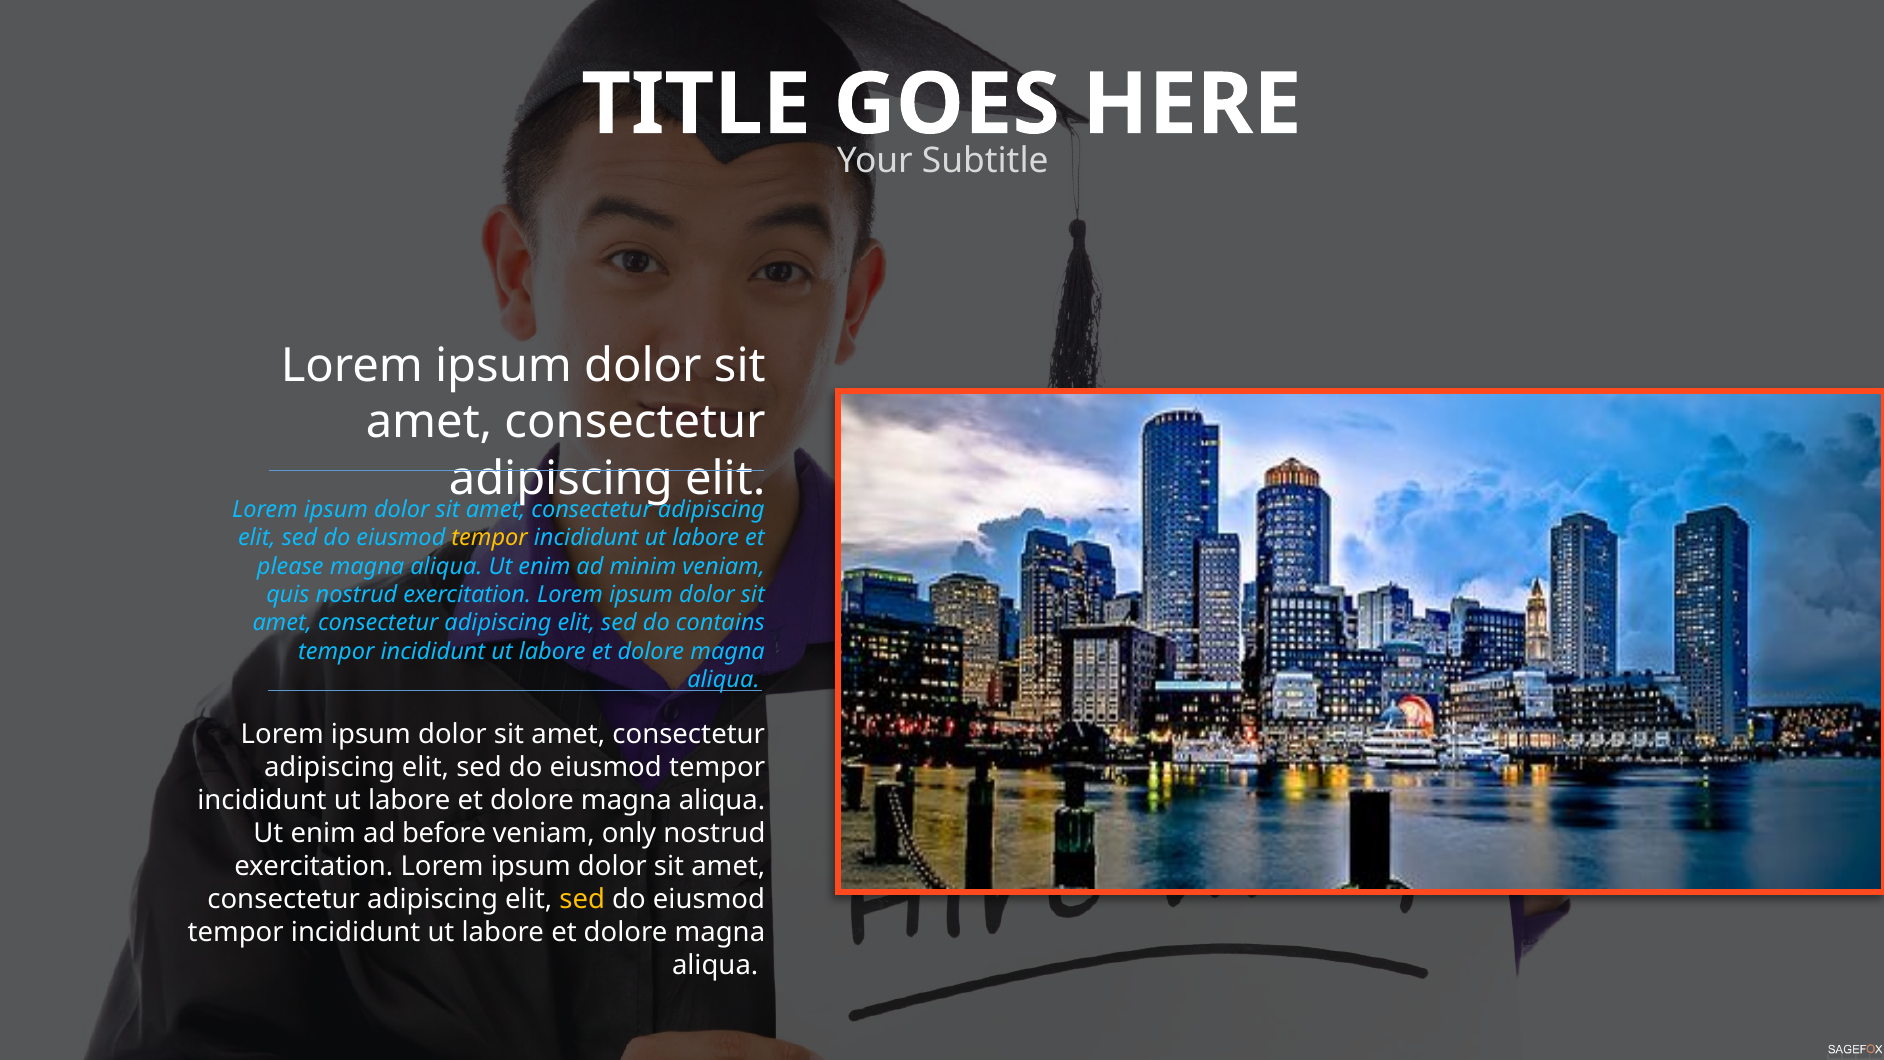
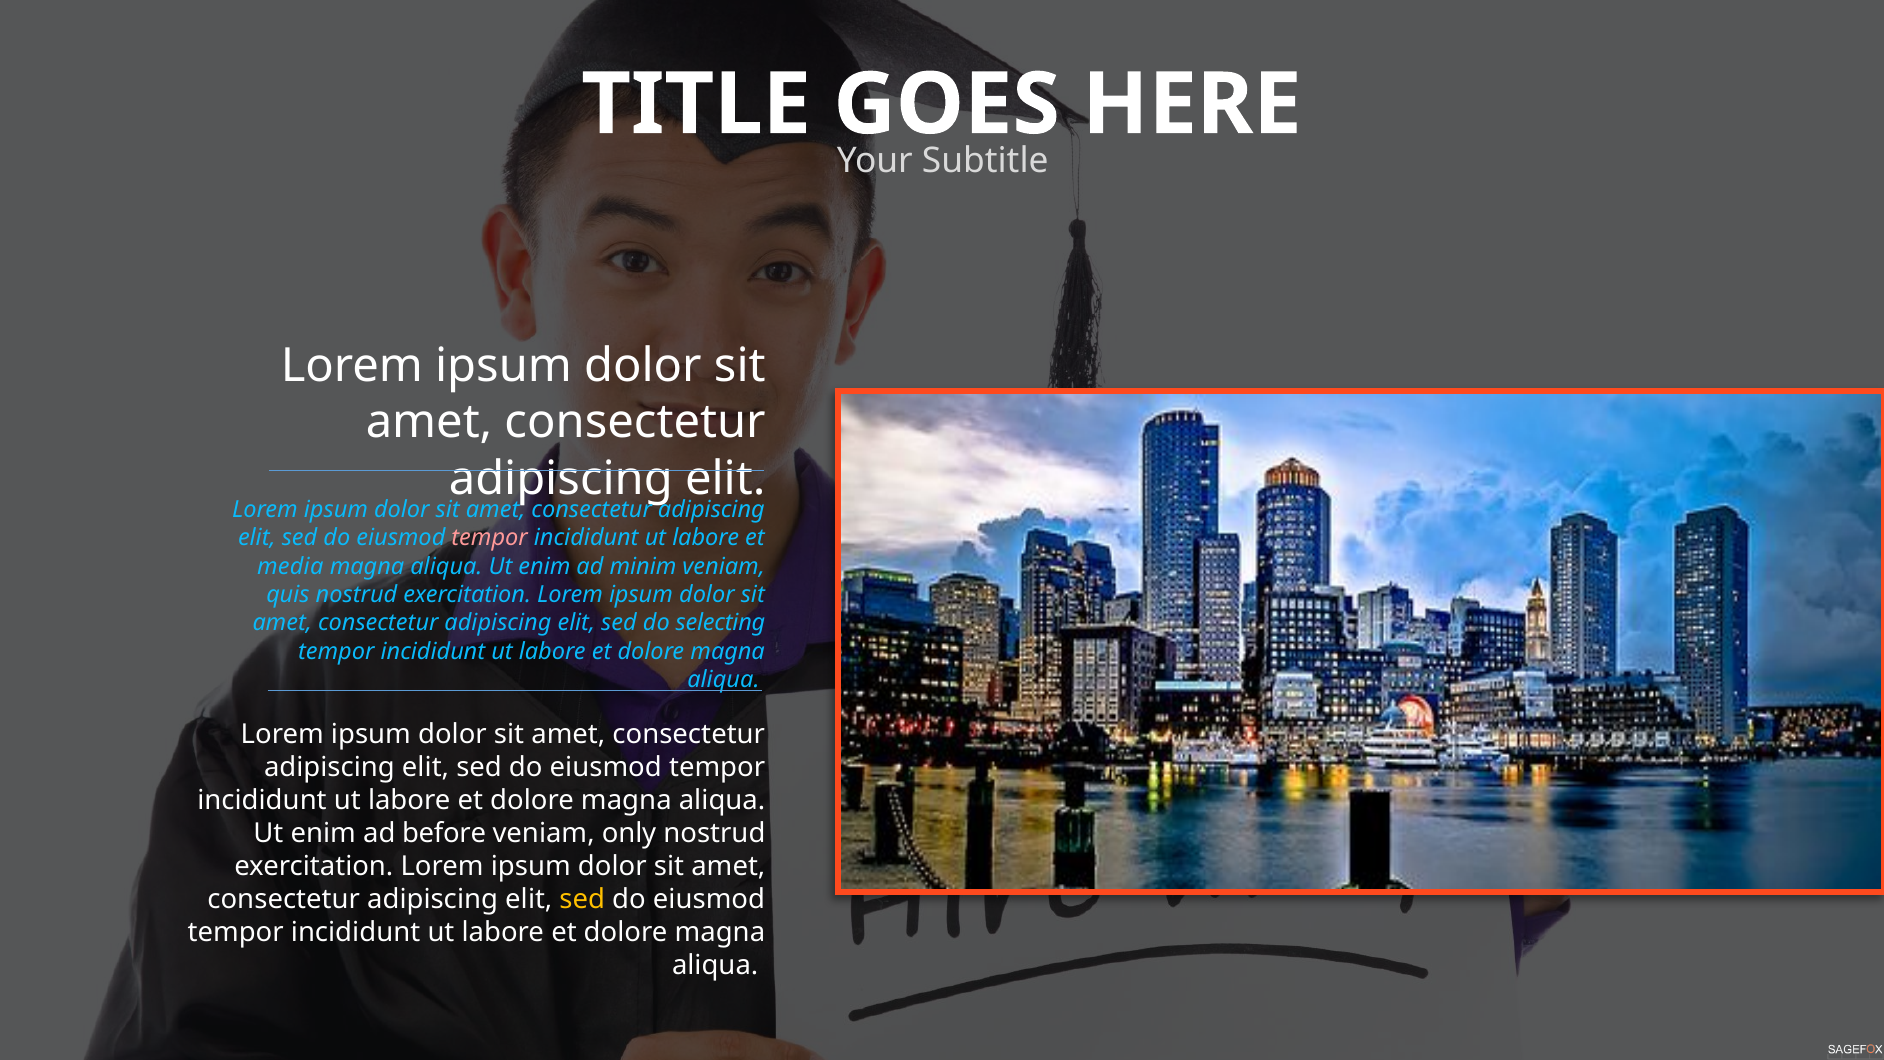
tempor colour: yellow -> pink (490, 538)
please: please -> media (290, 566)
contains: contains -> selecting (720, 623)
